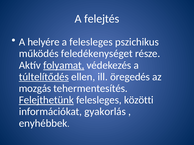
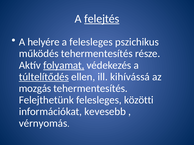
felejtés underline: none -> present (102, 19)
működés feledékenységet: feledékenységet -> tehermentesítés (97, 54)
öregedés: öregedés -> kihívássá (130, 77)
Felejthetünk underline: present -> none (46, 100)
gyakorlás: gyakorlás -> kevesebb (105, 112)
enyhébbek: enyhébbek -> vérnyomás (43, 124)
